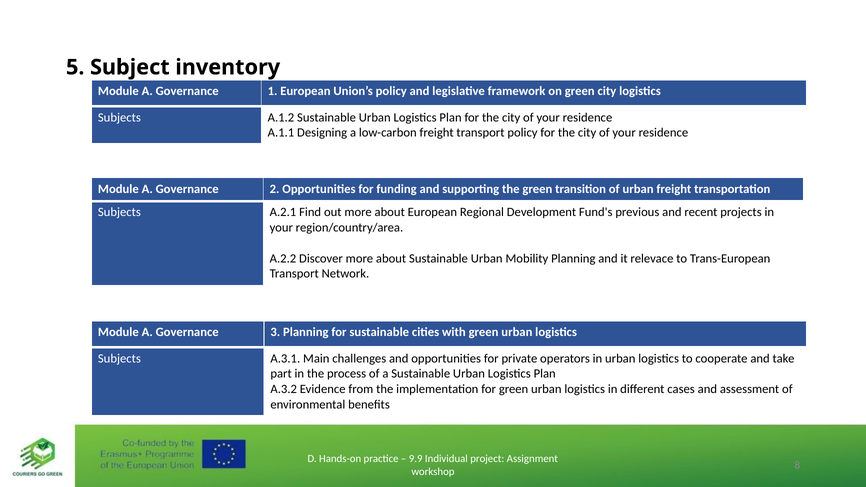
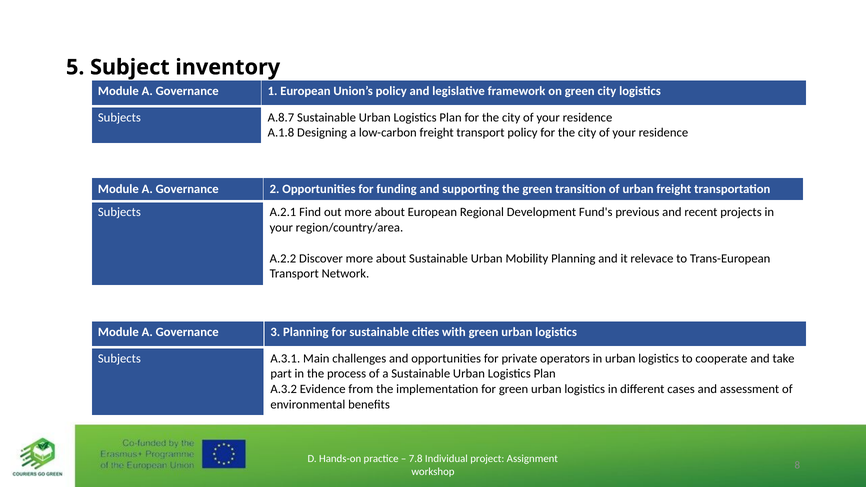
A.1.2: A.1.2 -> A.8.7 (281, 117)
A.1.1: A.1.1 -> A.1.8 (281, 133)
9.9: 9.9 -> 7.8 (416, 459)
